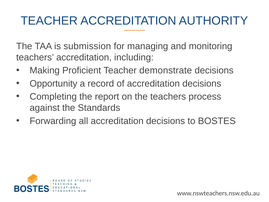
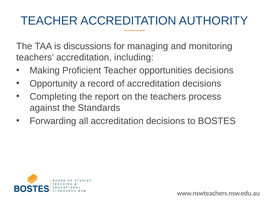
submission: submission -> discussions (87, 46)
demonstrate: demonstrate -> opportunities (166, 70)
